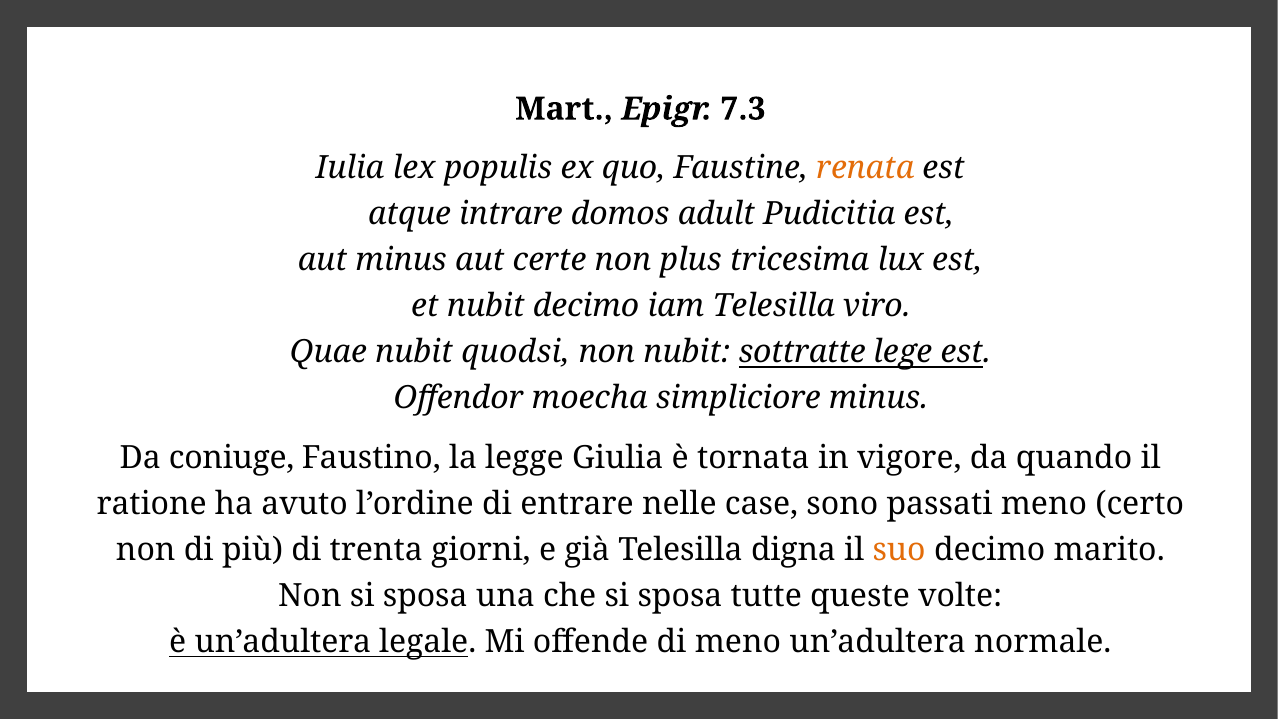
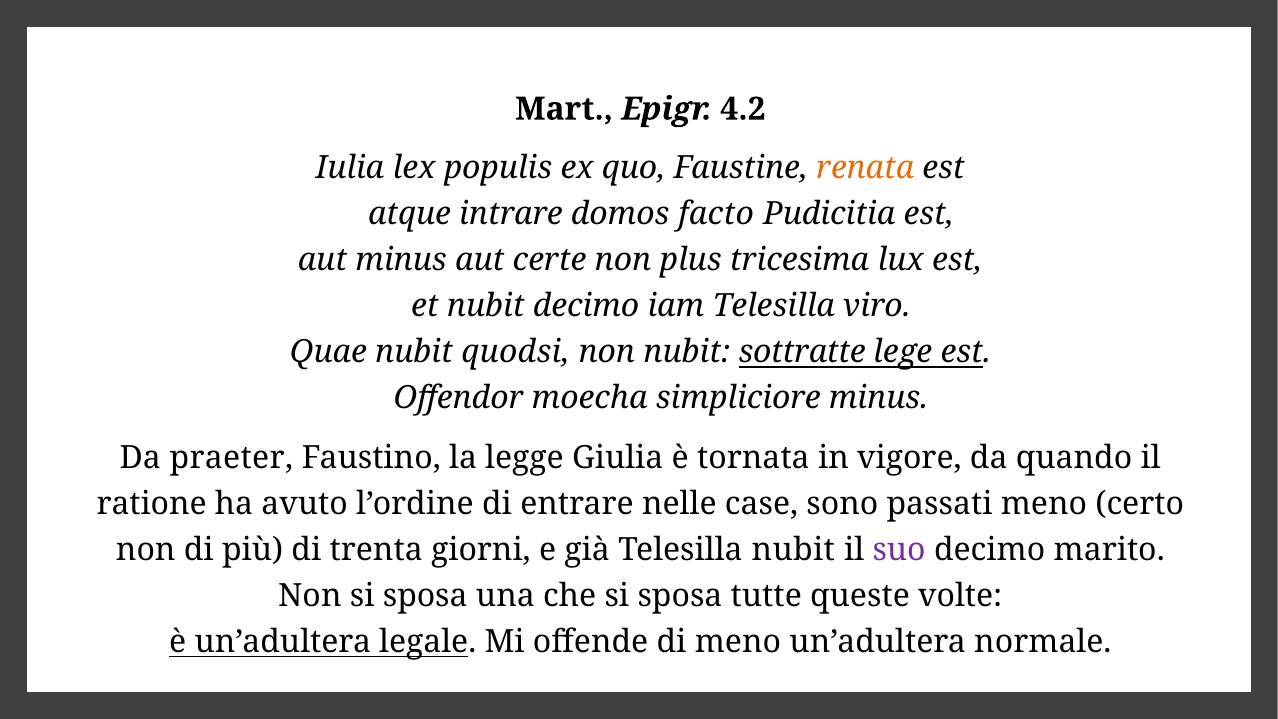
7.3: 7.3 -> 4.2 (743, 109)
adult: adult -> facto (716, 214)
coniuge: coniuge -> praeter (231, 458)
Telesilla digna: digna -> nubit (793, 550)
suo colour: orange -> purple (899, 550)
